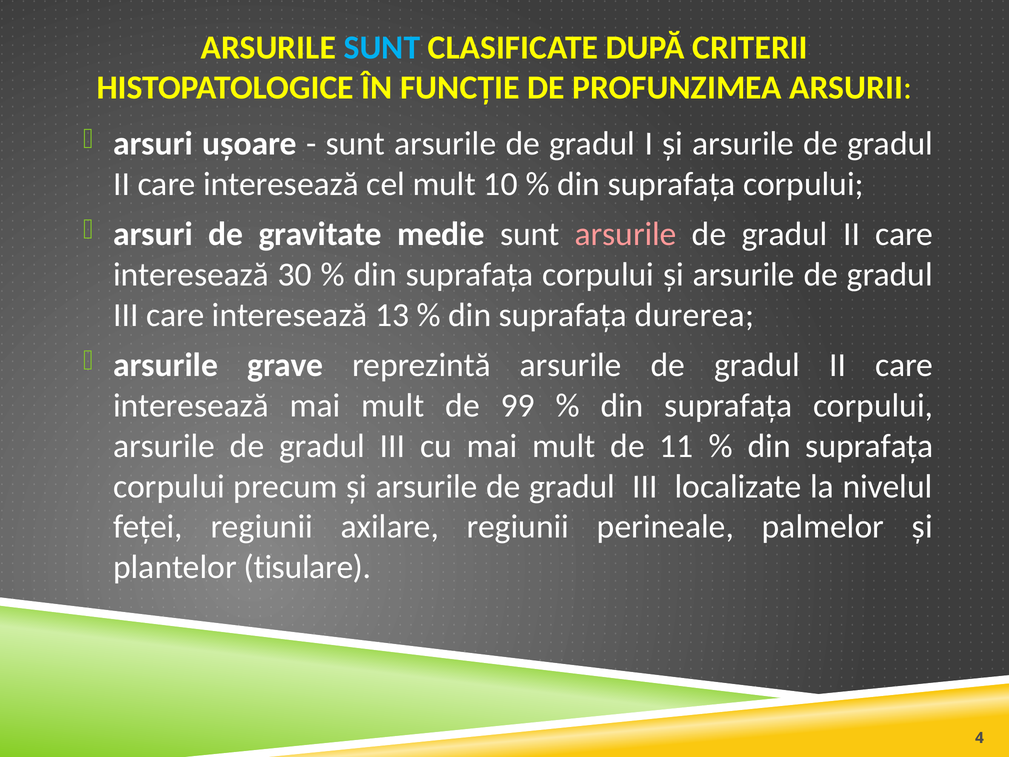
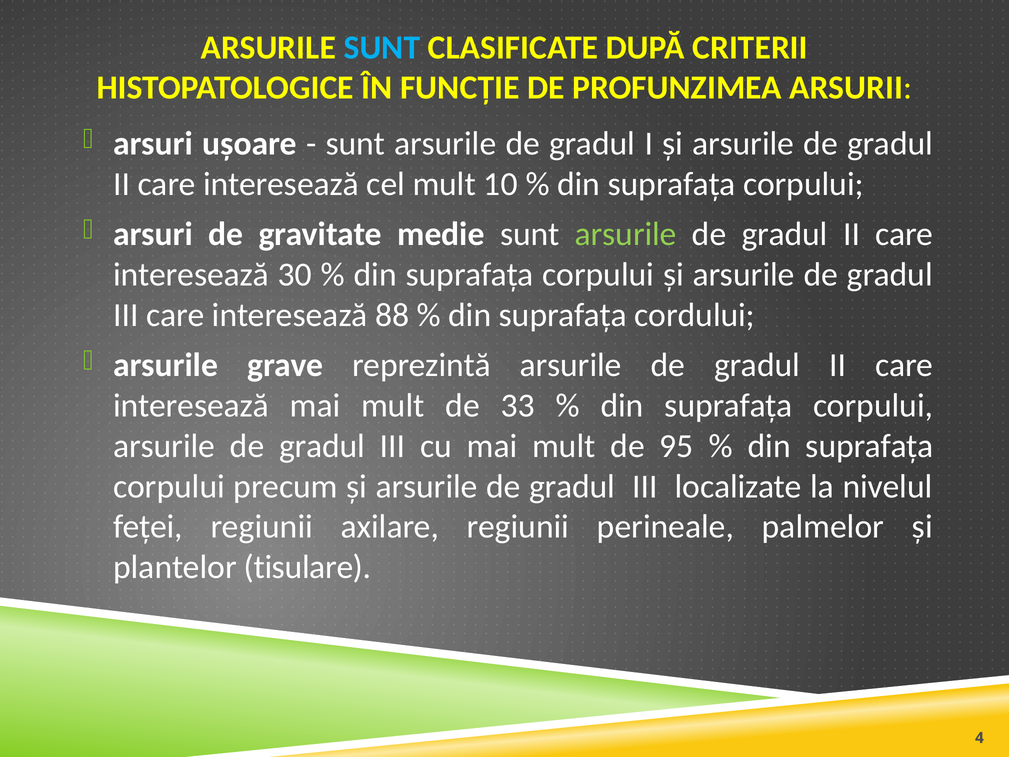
arsurile colour: pink -> light green (626, 234)
13: 13 -> 88 (392, 315)
durerea: durerea -> cordului (695, 315)
99: 99 -> 33 (518, 406)
11: 11 -> 95 (676, 446)
